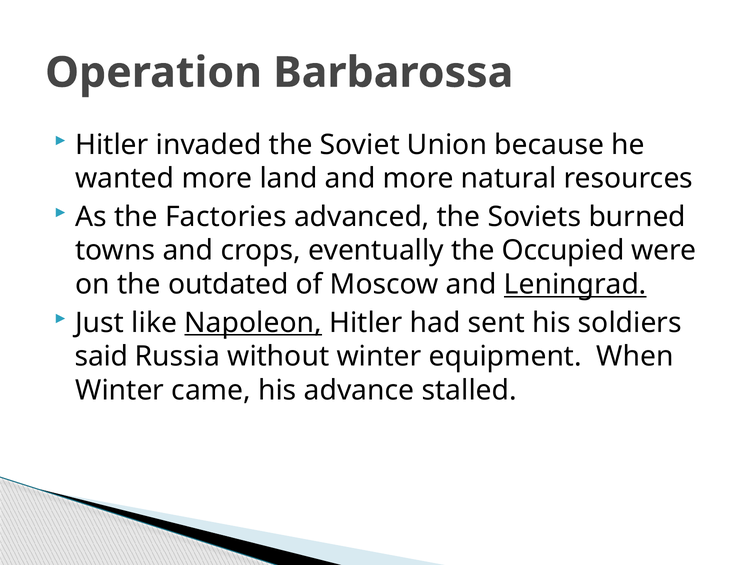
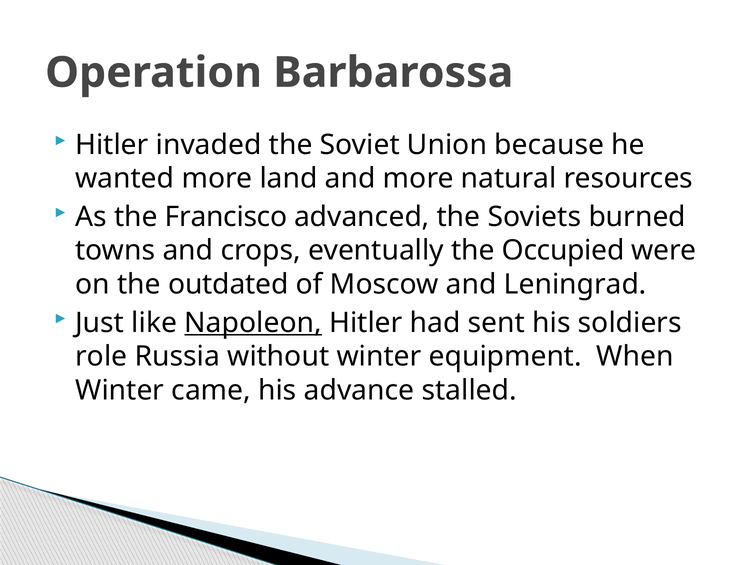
Factories: Factories -> Francisco (226, 217)
Leningrad underline: present -> none (575, 285)
said: said -> role (101, 357)
